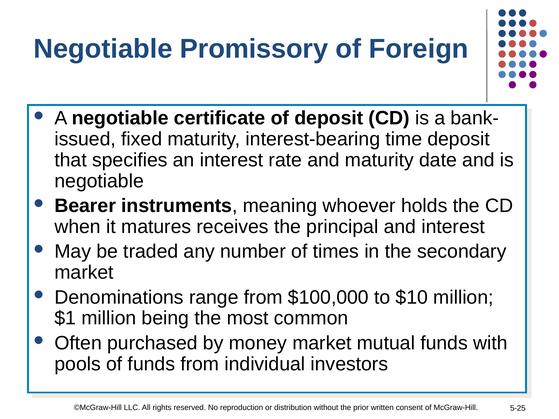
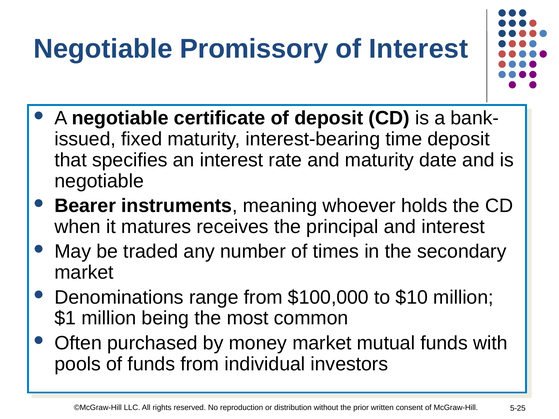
of Foreign: Foreign -> Interest (419, 49)
